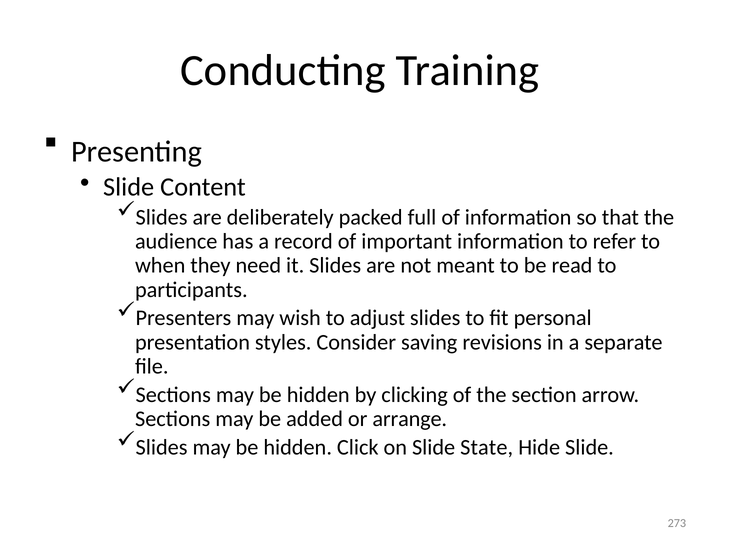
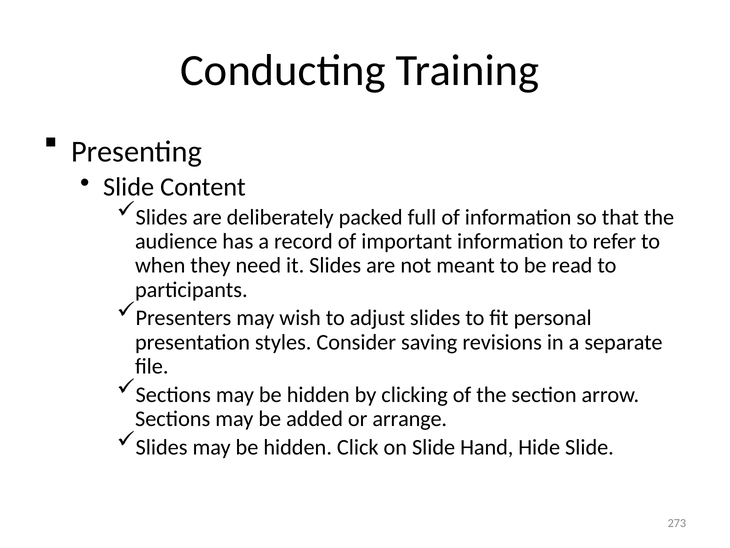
State: State -> Hand (487, 447)
